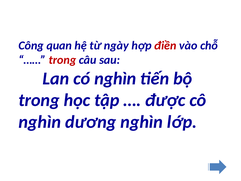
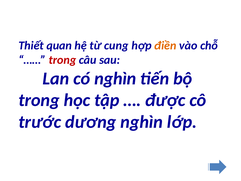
Công: Công -> Thiết (31, 45)
ngày: ngày -> cung (116, 45)
điền colour: red -> orange (165, 45)
nghìn: nghìn -> trước (40, 122)
